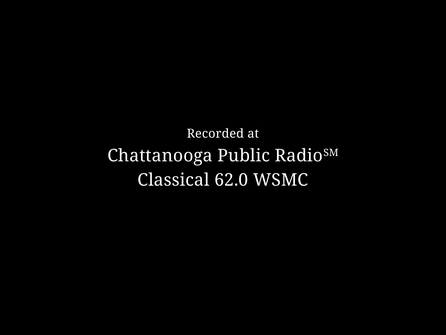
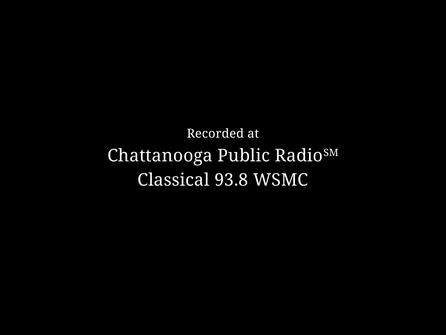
62.0: 62.0 -> 93.8 (231, 180)
